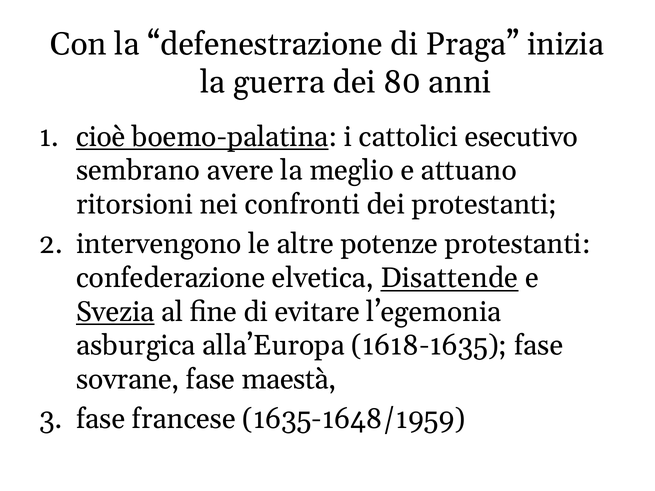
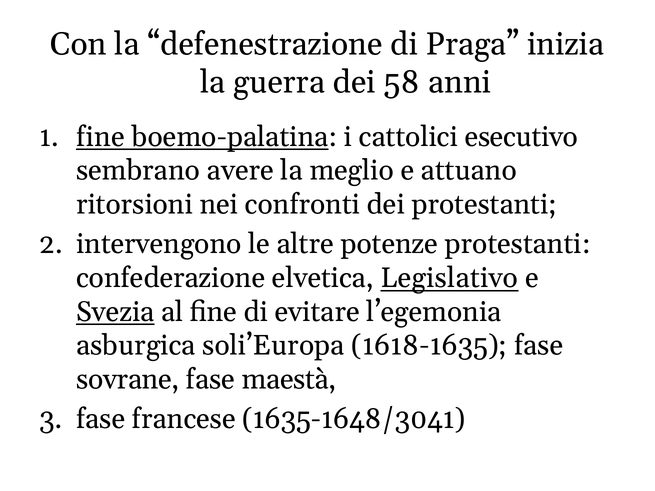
80: 80 -> 58 (402, 82)
cioè: cioè -> fine (101, 137)
Disattende: Disattende -> Legislativo (449, 278)
alla’Europa: alla’Europa -> soli’Europa (273, 346)
1635-1648/1959: 1635-1648/1959 -> 1635-1648/3041 (354, 419)
